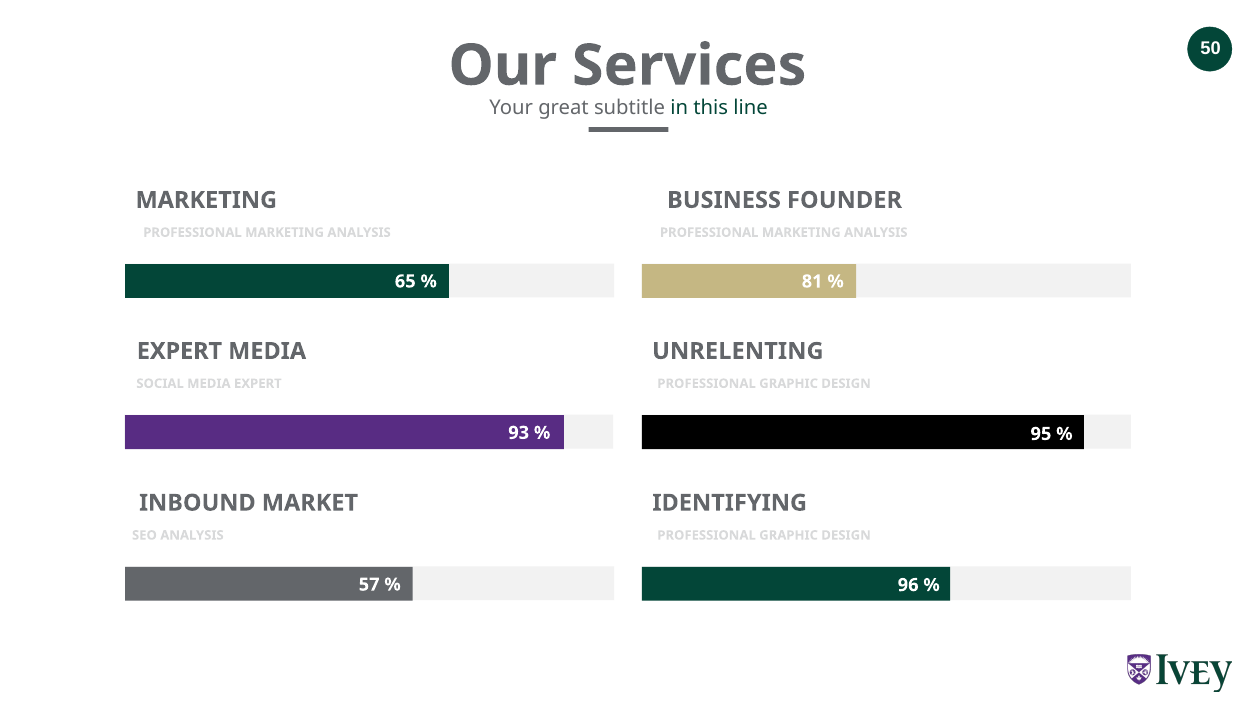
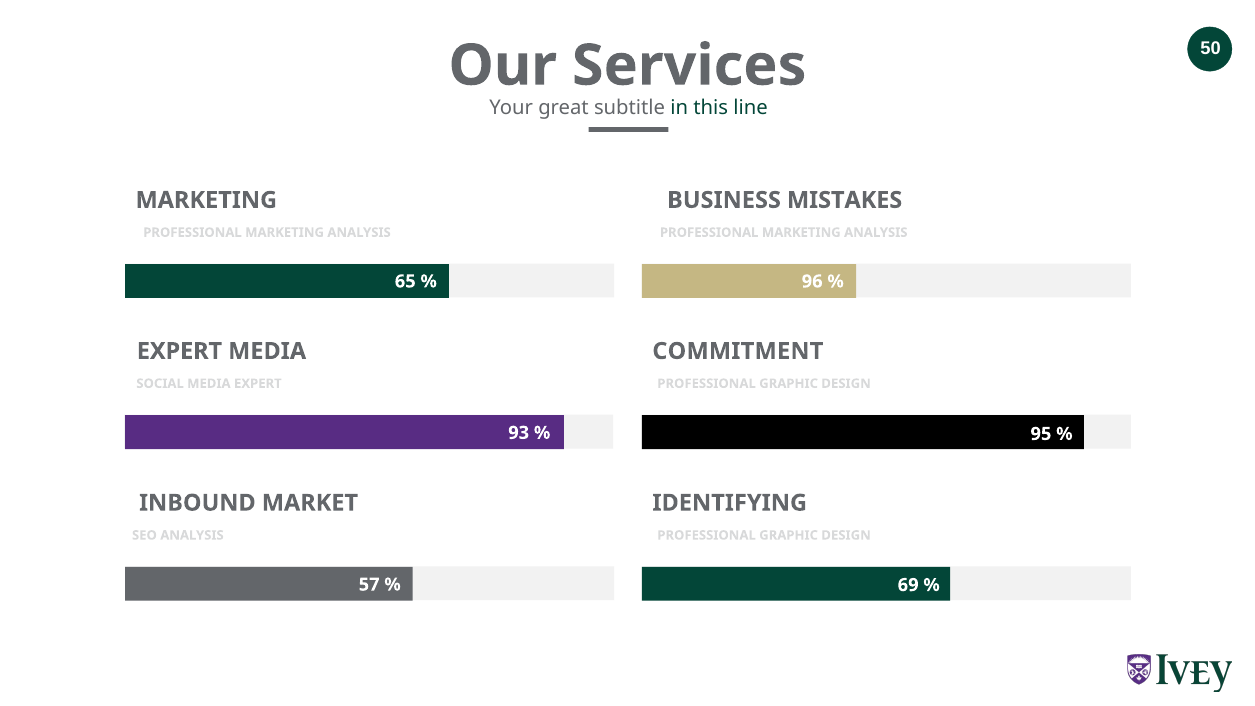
FOUNDER: FOUNDER -> MISTAKES (845, 200)
81: 81 -> 96 (812, 282)
UNRELENTING: UNRELENTING -> COMMITMENT (738, 351)
96: 96 -> 69 (908, 585)
